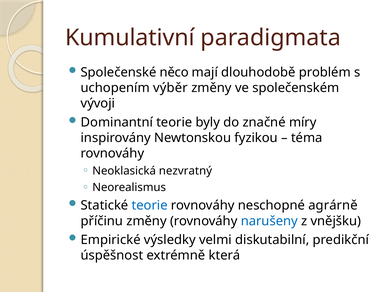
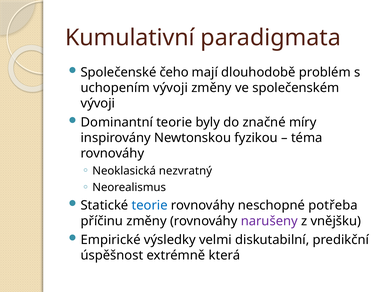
něco: něco -> čeho (174, 72)
uchopením výběr: výběr -> vývoji (170, 88)
agrárně: agrárně -> potřeba (333, 206)
narušeny colour: blue -> purple (269, 221)
